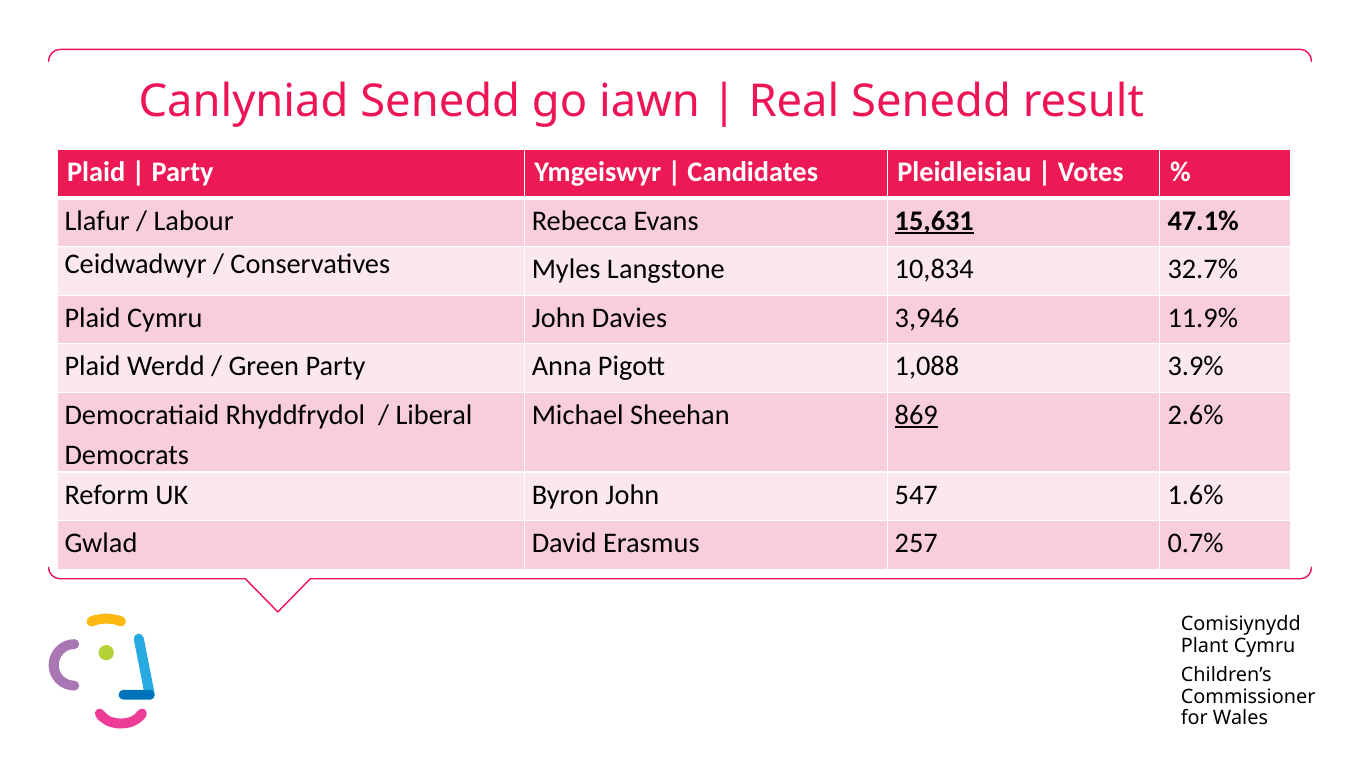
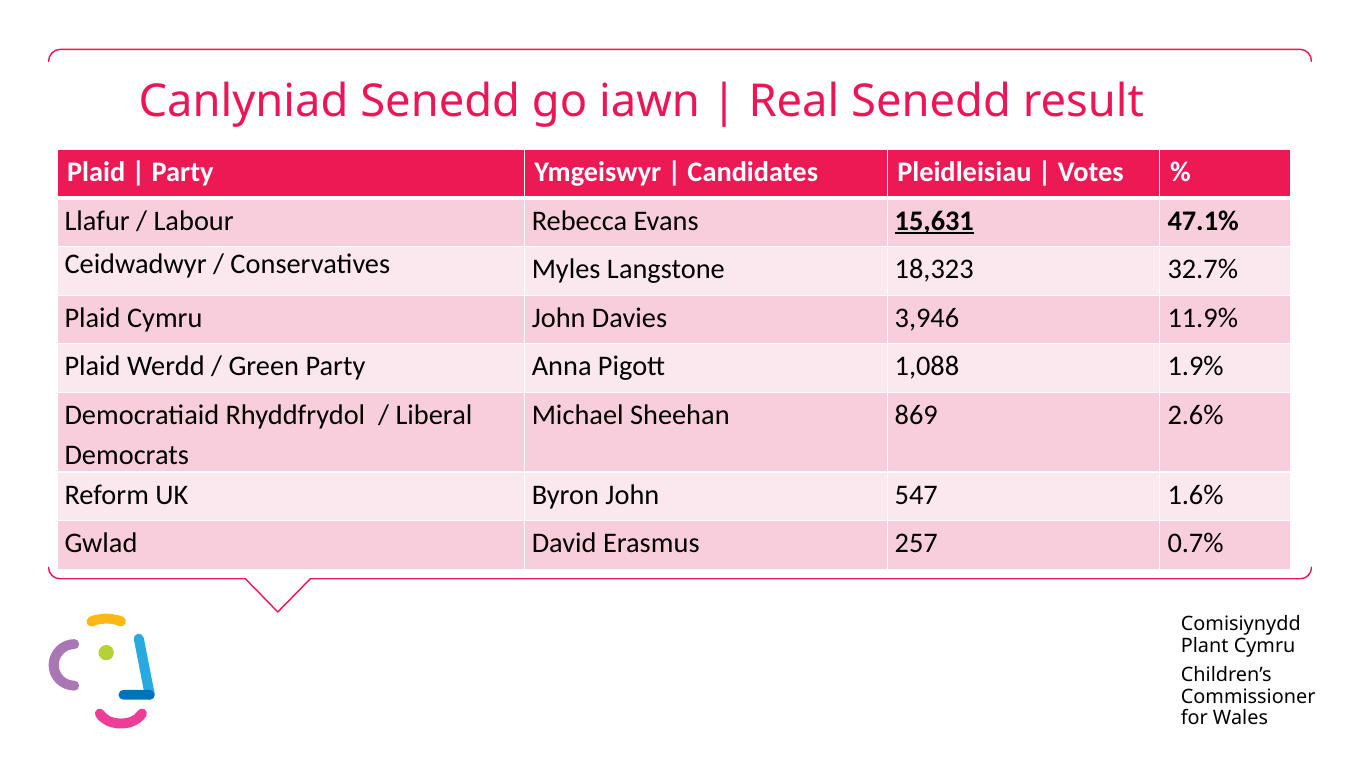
10,834: 10,834 -> 18,323 (934, 269)
3.9%: 3.9% -> 1.9% (1196, 367)
869 underline: present -> none (916, 415)
